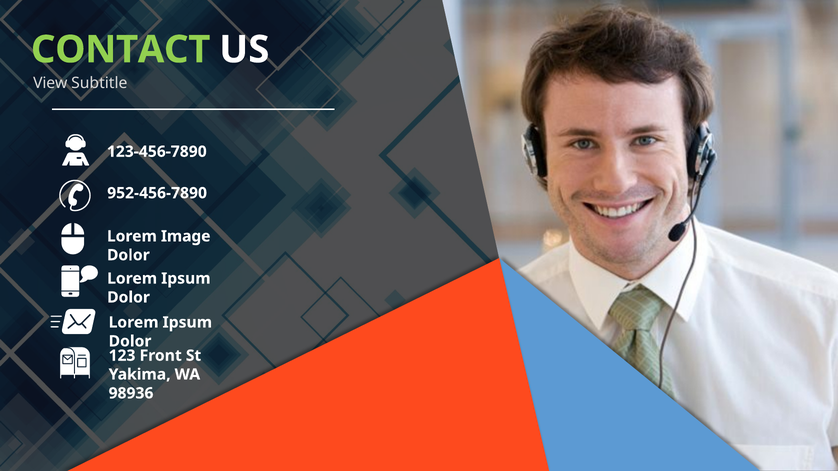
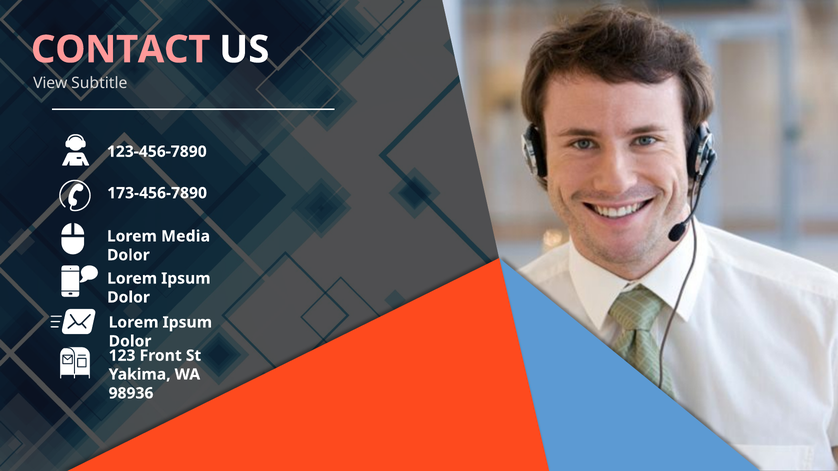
CONTACT colour: light green -> pink (121, 50)
952-456-7890: 952-456-7890 -> 173-456-7890 (157, 193)
Image: Image -> Media (186, 236)
